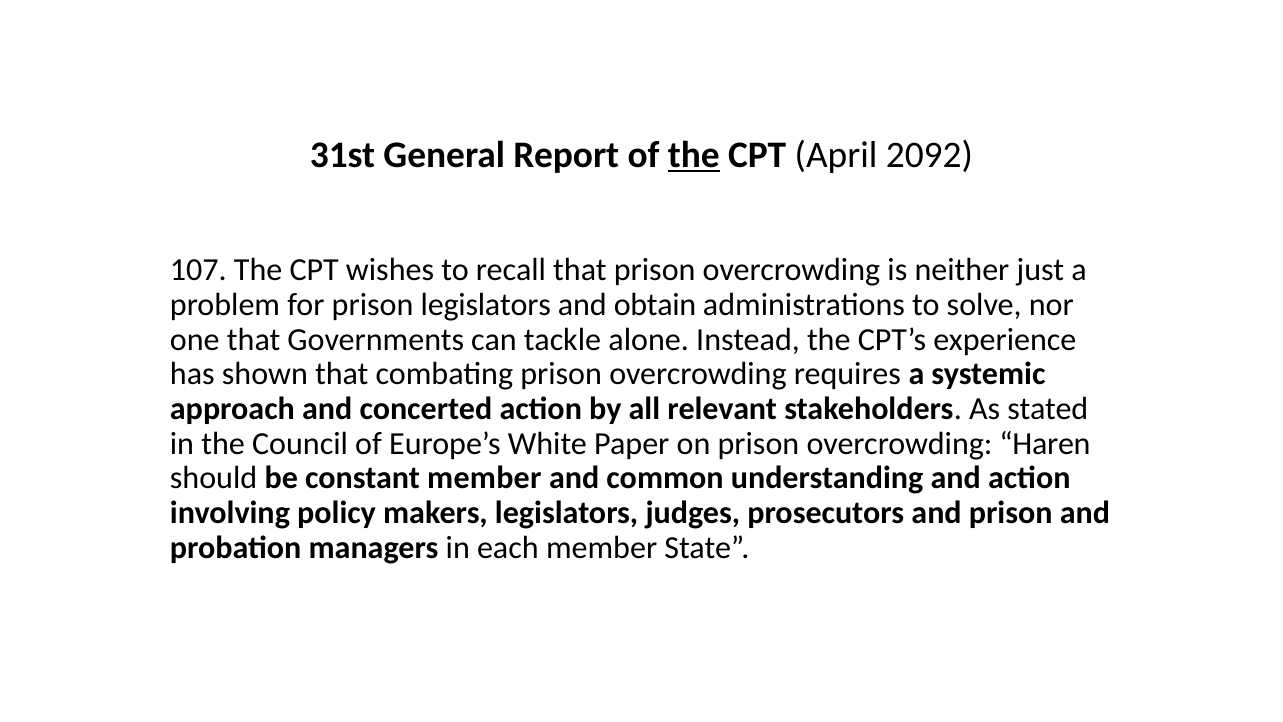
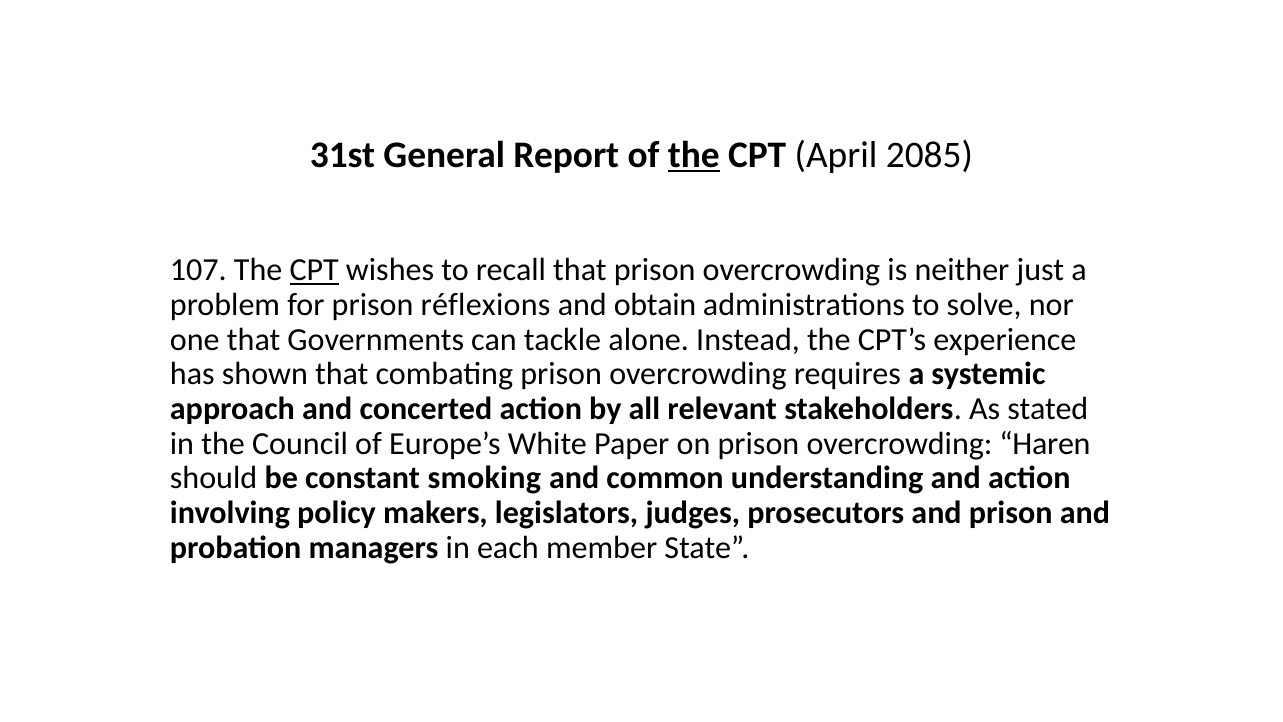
2092: 2092 -> 2085 (929, 155)
CPT underline: none -> present (314, 270)
prison legislators: legislators -> réflexions (486, 305)
constant member: member -> smoking (484, 478)
